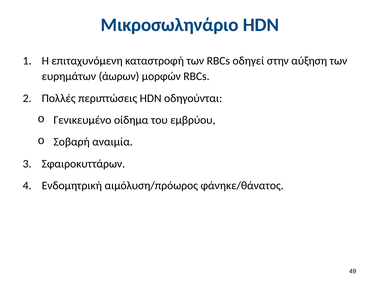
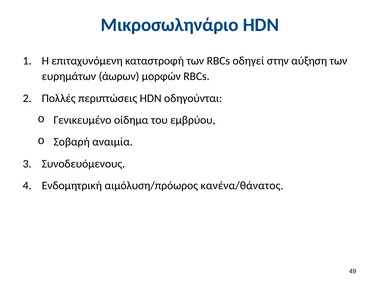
Σφαιροκυττάρων: Σφαιροκυττάρων -> Συνοδευόμενους (83, 164)
φάνηκε/θάνατος: φάνηκε/θάνατος -> κανένα/θάνατος (242, 186)
